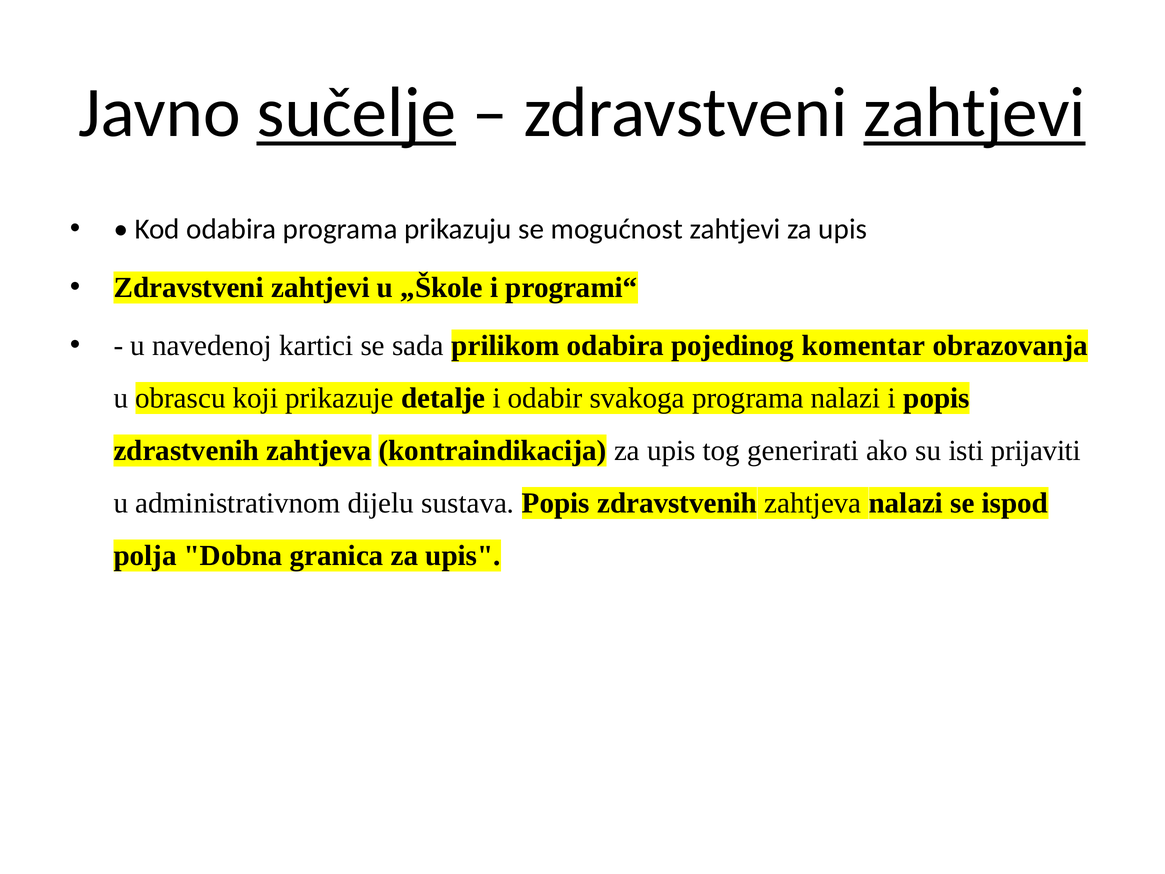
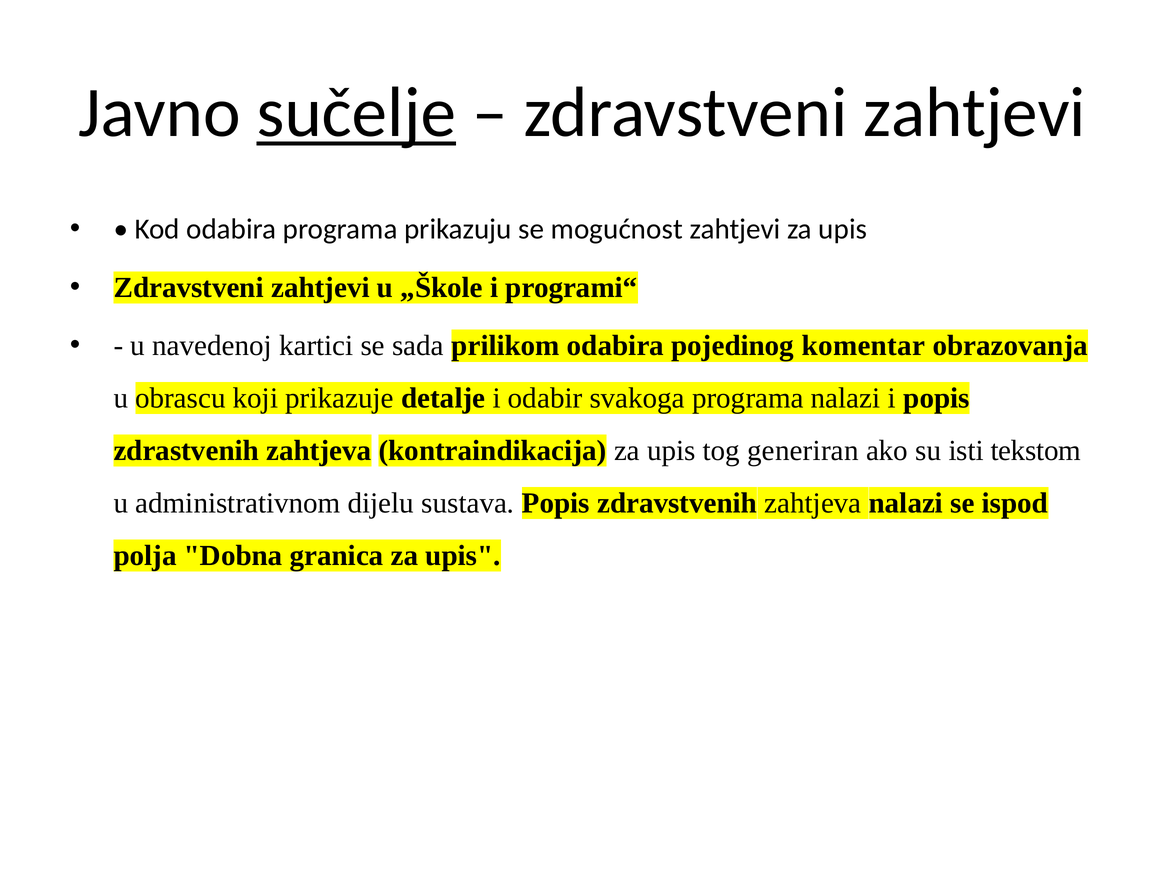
zahtjevi underline: present -> none (975, 113)
generirati: generirati -> generiran (803, 451)
prijaviti: prijaviti -> tekstom (1036, 451)
